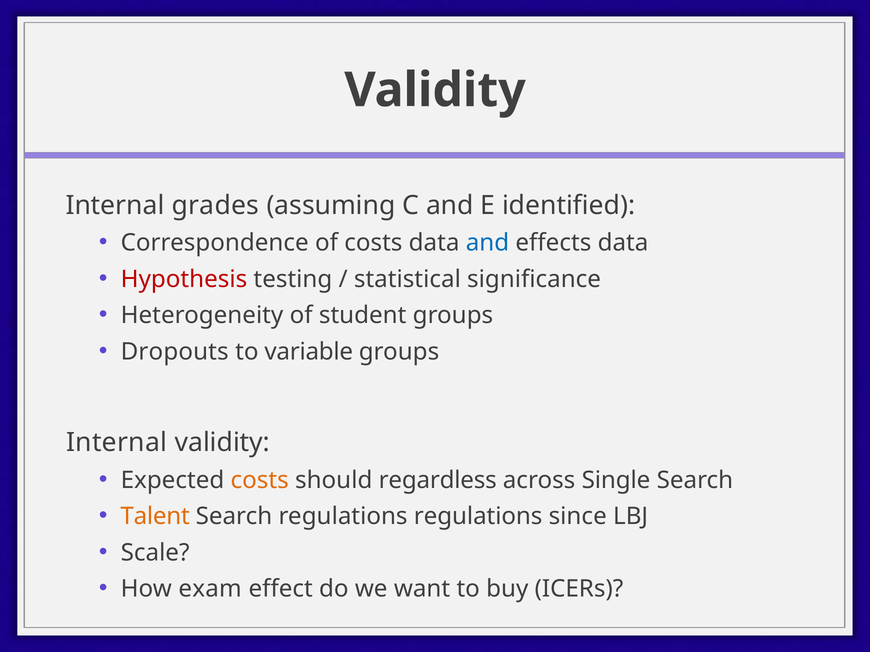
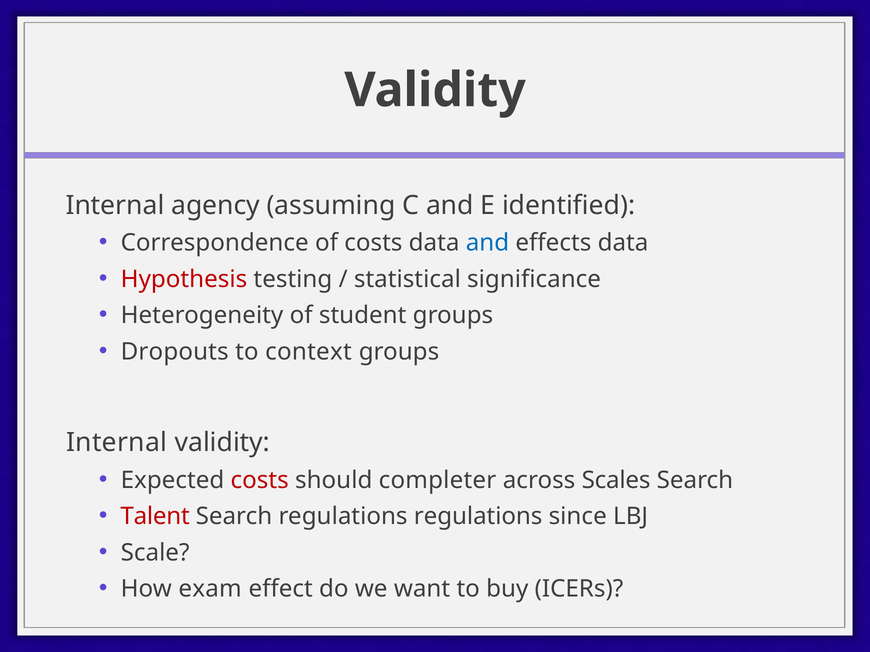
grades: grades -> agency (216, 206)
variable: variable -> context (309, 352)
costs colour: orange -> red (260, 481)
regardless: regardless -> completer (437, 481)
Single: Single -> Scales (616, 481)
Talent colour: orange -> red (155, 517)
